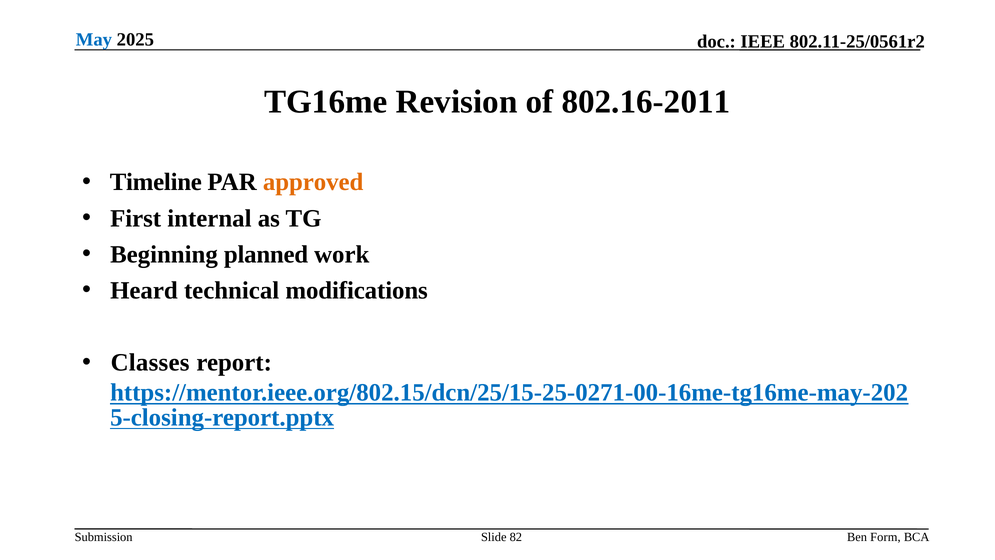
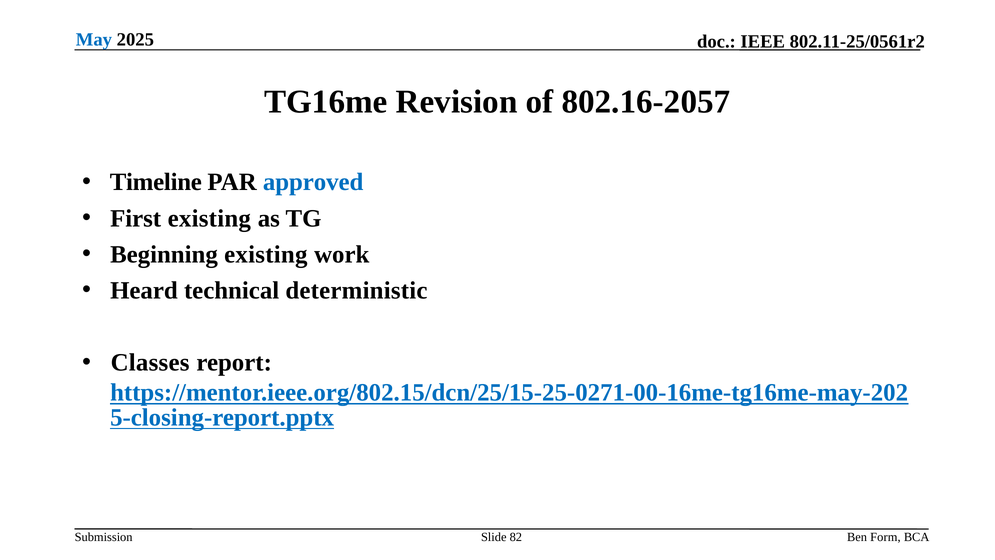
802.16-2011: 802.16-2011 -> 802.16-2057 (646, 102)
approved colour: orange -> blue (313, 182)
First internal: internal -> existing (209, 218)
Beginning planned: planned -> existing (266, 254)
modifications: modifications -> deterministic (356, 290)
